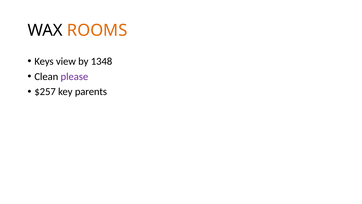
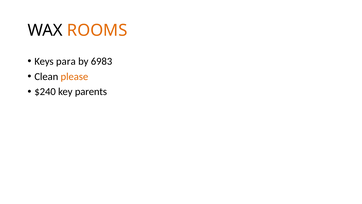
view: view -> para (66, 61)
1348: 1348 -> 6983 (102, 61)
please colour: purple -> orange (74, 76)
$257: $257 -> $240 (45, 92)
